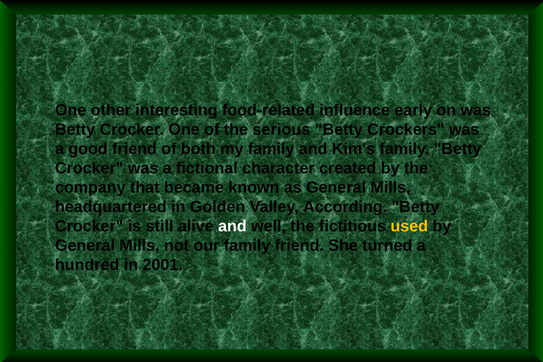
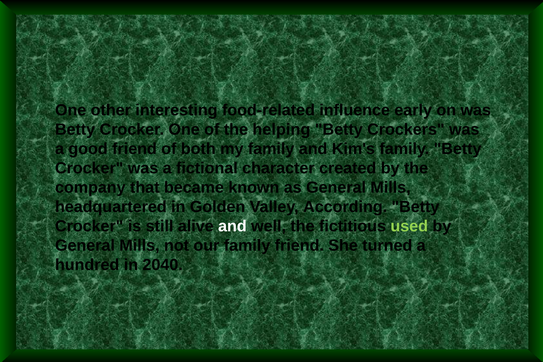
serious: serious -> helping (281, 130)
used colour: yellow -> light green (409, 226)
2001: 2001 -> 2040 (163, 265)
